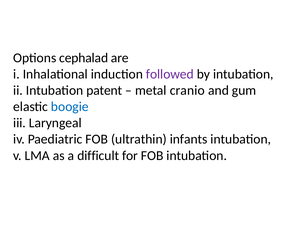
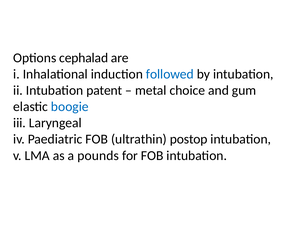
followed colour: purple -> blue (170, 74)
cranio: cranio -> choice (187, 90)
infants: infants -> postop (189, 139)
difficult: difficult -> pounds (98, 155)
